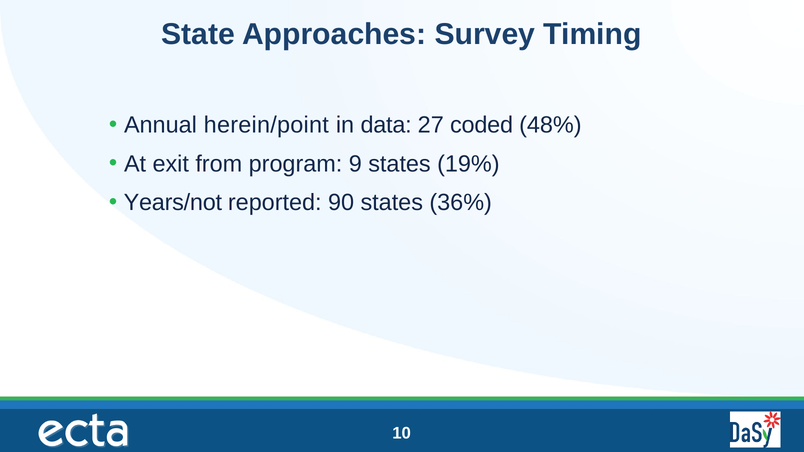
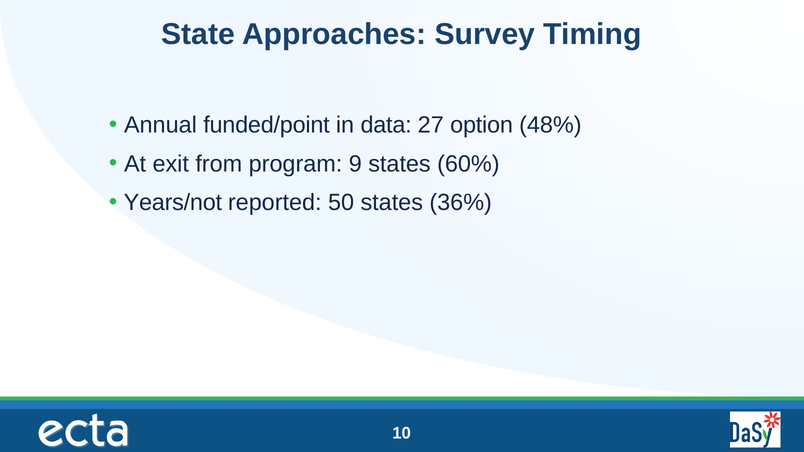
herein/point: herein/point -> funded/point (267, 125)
coded: coded -> option (482, 125)
19%: 19% -> 60% (468, 164)
90: 90 -> 50 (341, 203)
